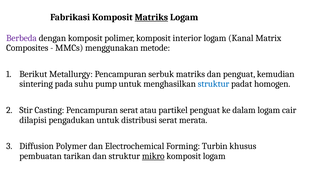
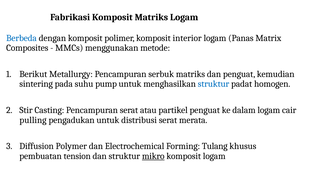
Matriks underline: present -> none (151, 17)
Berbeda colour: purple -> blue (22, 38)
Kanal: Kanal -> Panas (241, 38)
dilapisi: dilapisi -> pulling (33, 120)
Turbin: Turbin -> Tulang (215, 146)
tarikan: tarikan -> tension (77, 156)
